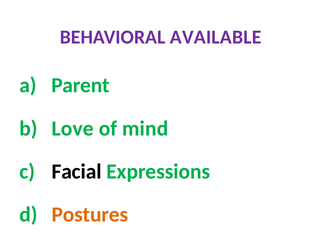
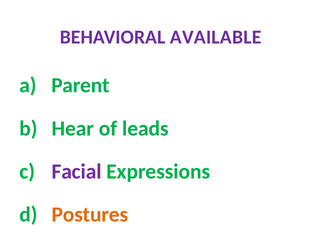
Love: Love -> Hear (73, 128)
mind: mind -> leads (145, 128)
Facial colour: black -> purple (77, 171)
